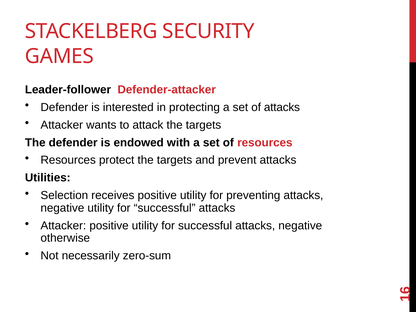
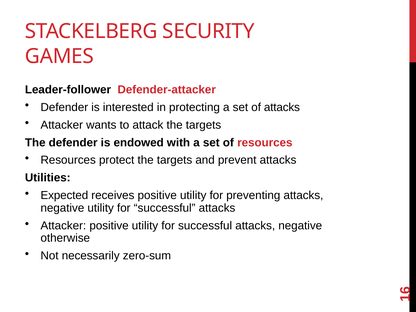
Selection: Selection -> Expected (64, 195)
